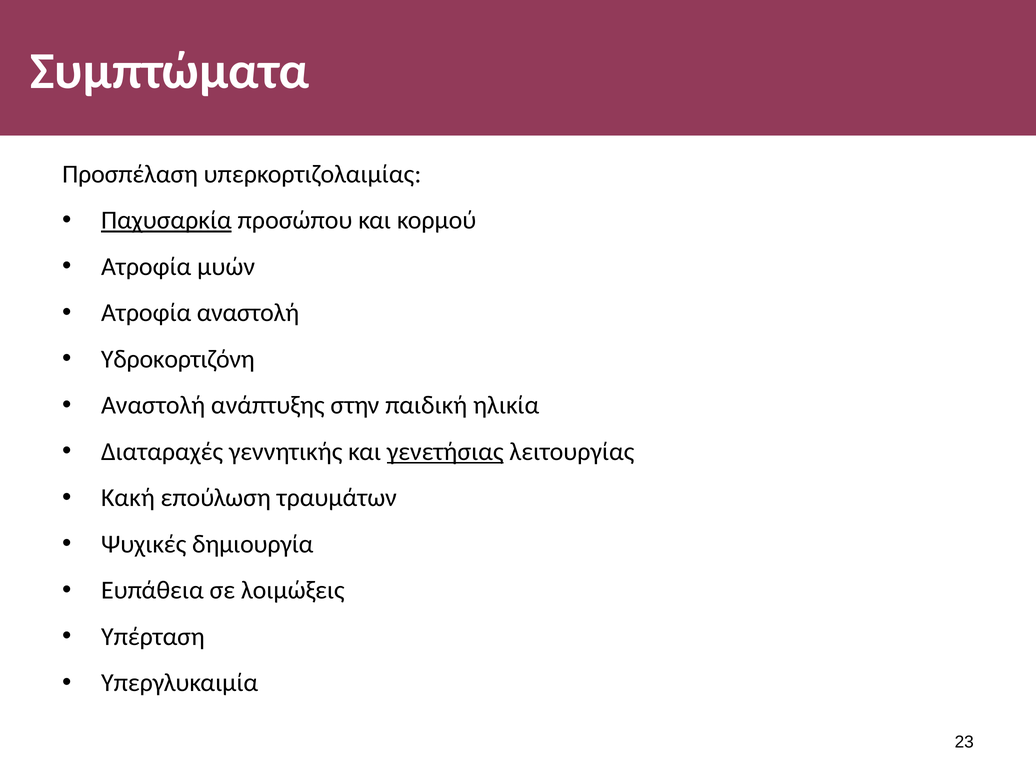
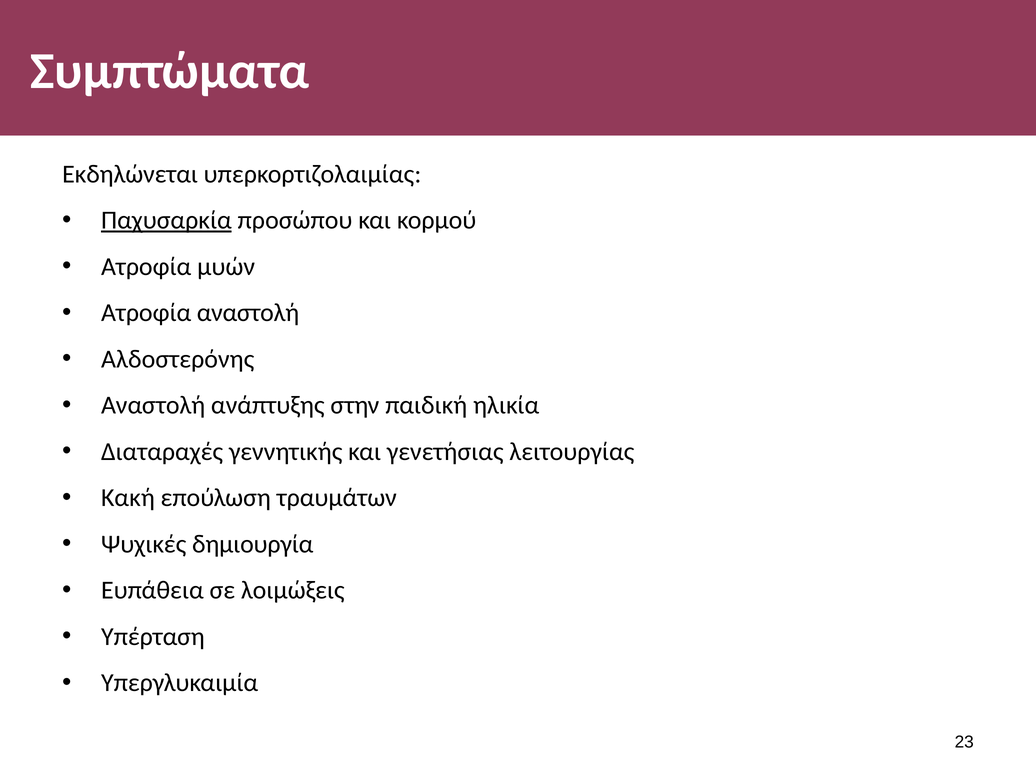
Προσπέλαση: Προσπέλαση -> Εκδηλώνεται (130, 174)
Υδροκορτιζόνη: Υδροκορτιζόνη -> Αλδοστερόνης (178, 359)
γενετήσιας underline: present -> none (445, 452)
